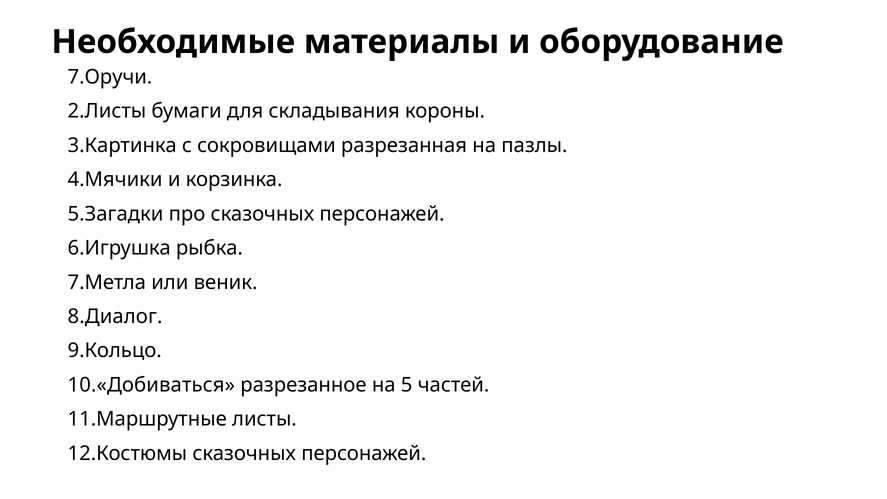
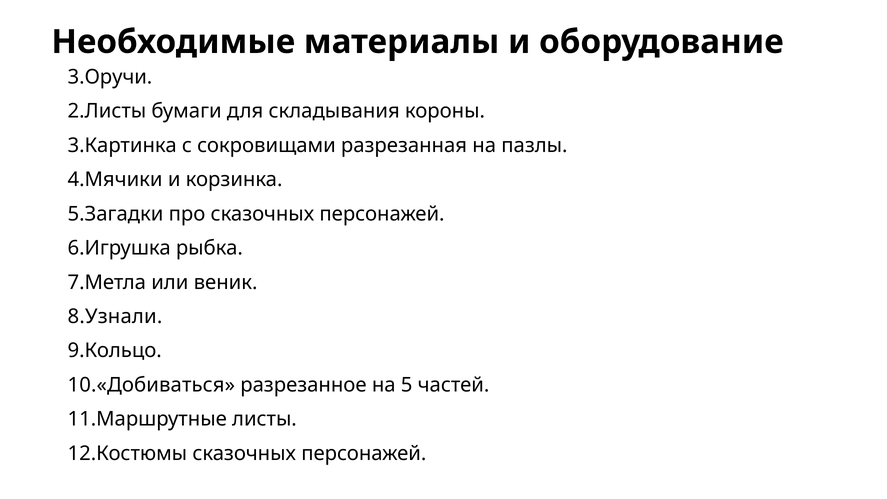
7.Оручи: 7.Оручи -> 3.Оручи (110, 77)
8.Диалог: 8.Диалог -> 8.Узнали (115, 316)
